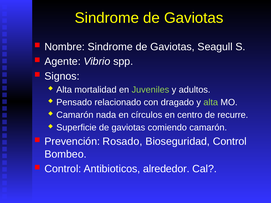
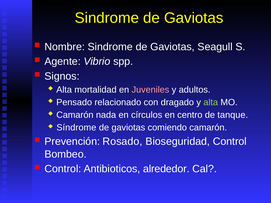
Juveniles colour: light green -> pink (150, 90)
recurre: recurre -> tanque (233, 115)
Superficie: Superficie -> Síndrome (76, 128)
